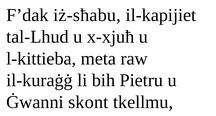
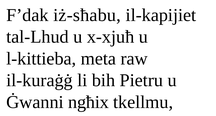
skont: skont -> ngħix (88, 102)
